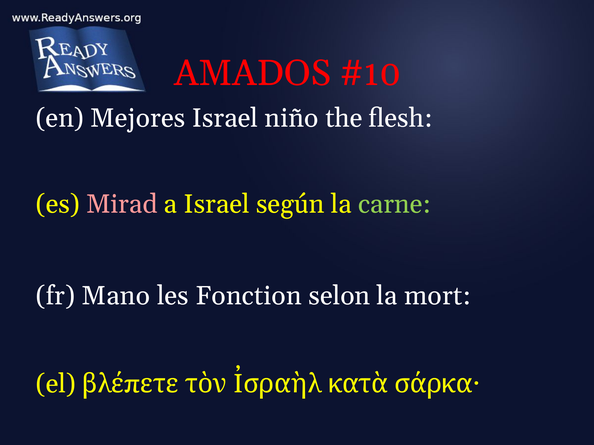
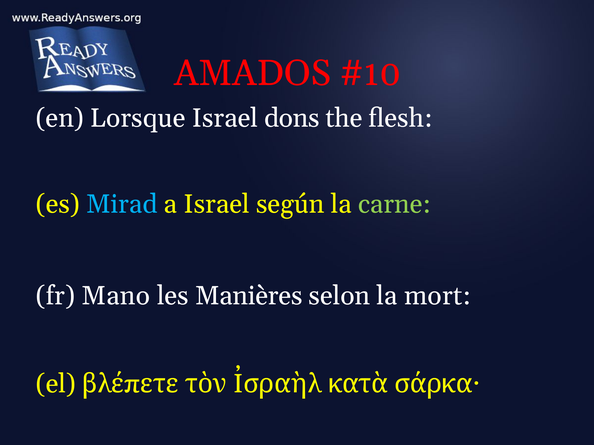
Mejores: Mejores -> Lorsque (138, 118)
niño: niño -> dons (292, 118)
Mirad colour: pink -> light blue (122, 204)
Fonction: Fonction -> Manières (249, 296)
